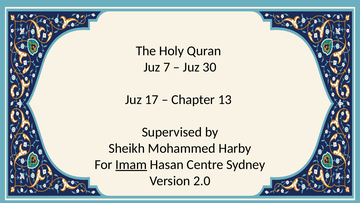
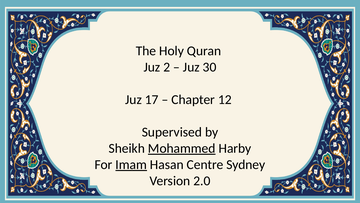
7: 7 -> 2 (167, 67)
13: 13 -> 12 (225, 99)
Mohammed underline: none -> present (182, 148)
